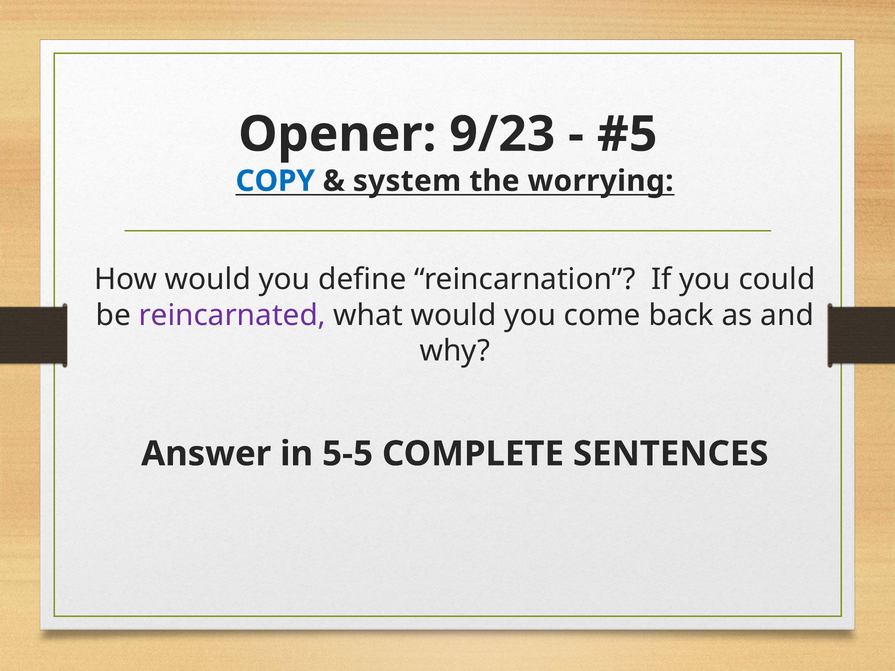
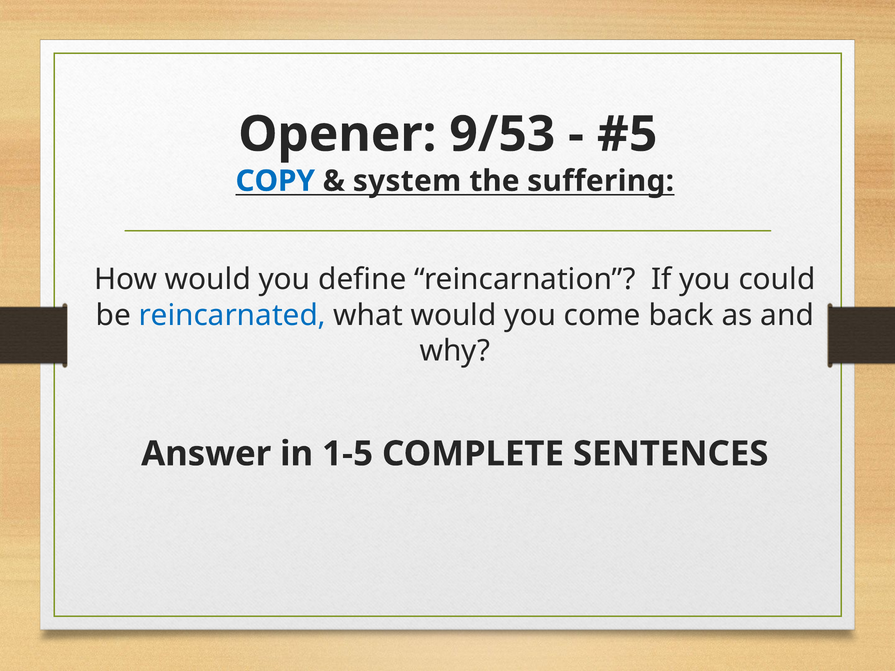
9/23: 9/23 -> 9/53 (502, 134)
worrying: worrying -> suffering (601, 181)
reincarnated colour: purple -> blue (232, 315)
5-5: 5-5 -> 1-5 (348, 454)
